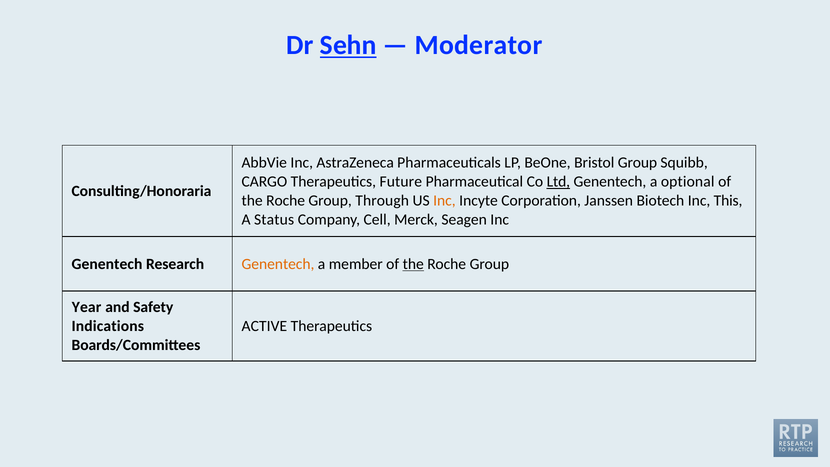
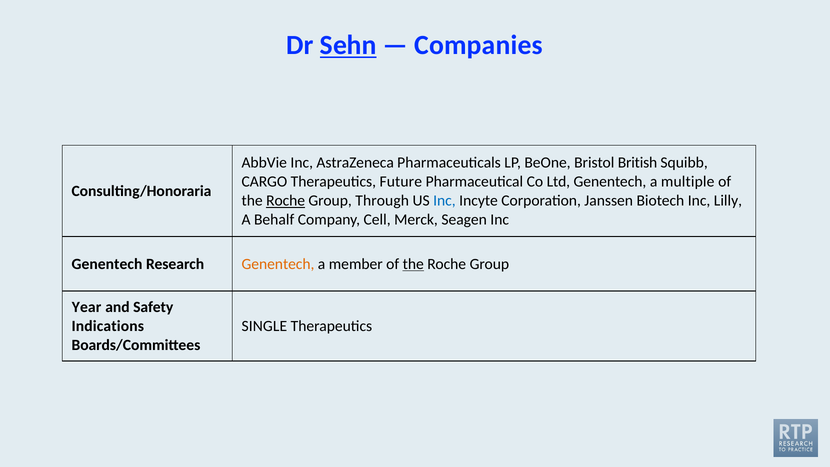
Moderator: Moderator -> Companies (479, 45)
Bristol Group: Group -> British (638, 163)
Ltd underline: present -> none (558, 182)
optional: optional -> multiple (688, 182)
Roche underline: none -> present (286, 201)
Inc colour: orange -> blue (444, 201)
This: This -> Lilly (728, 201)
Status: Status -> Behalf (274, 220)
ACTIVE: ACTIVE -> SINGLE (264, 326)
